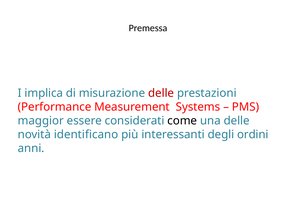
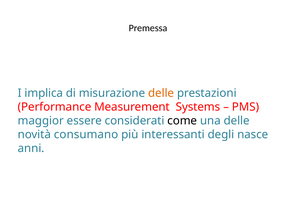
delle colour: red -> orange (161, 93)
identificano: identificano -> consumano (86, 135)
ordini: ordini -> nasce (253, 135)
